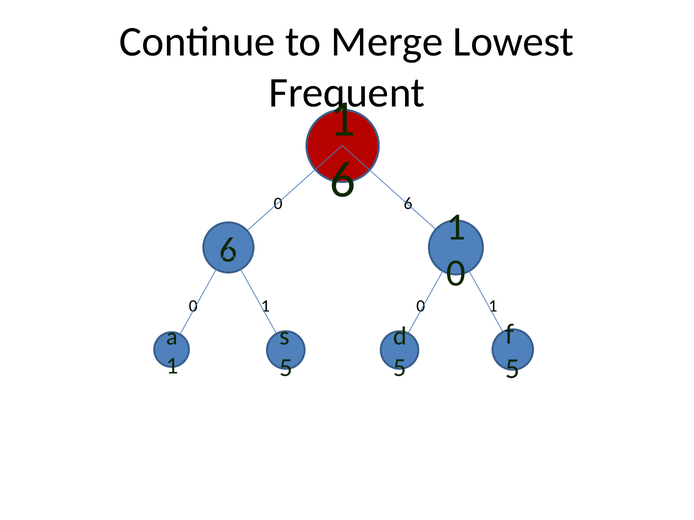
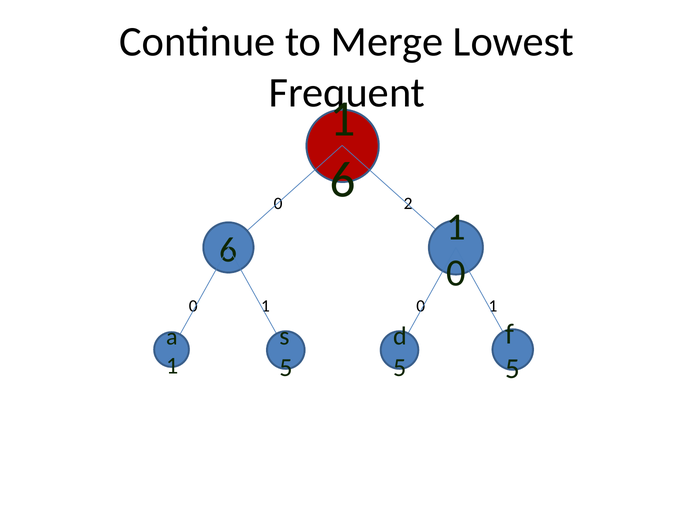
6 6: 6 -> 2 (408, 204)
